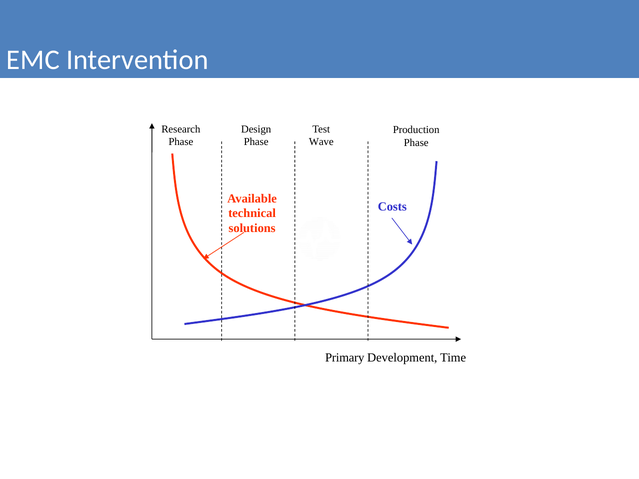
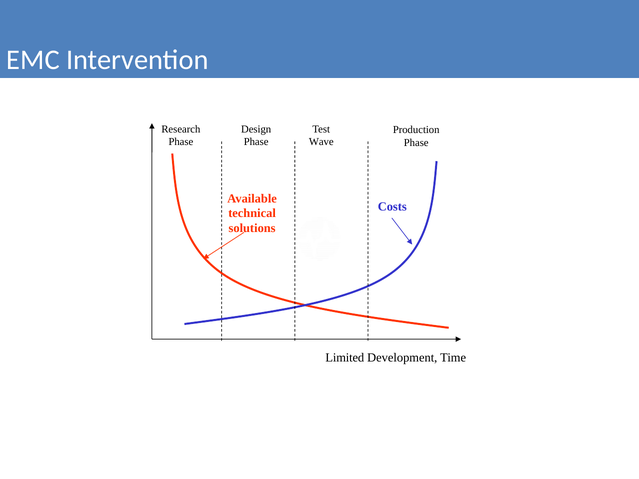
Primary: Primary -> Limited (345, 358)
